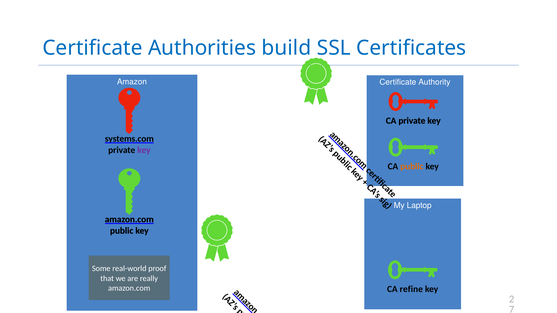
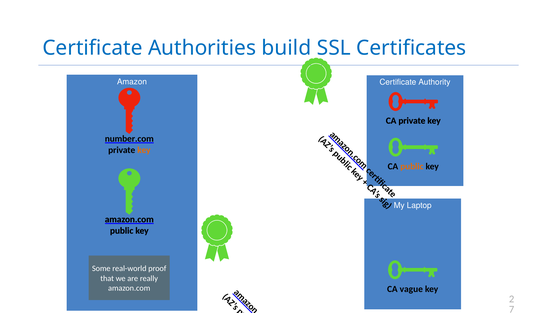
systems.com: systems.com -> number.com (129, 139)
key colour: purple -> orange (144, 150)
refine: refine -> vague (411, 289)
